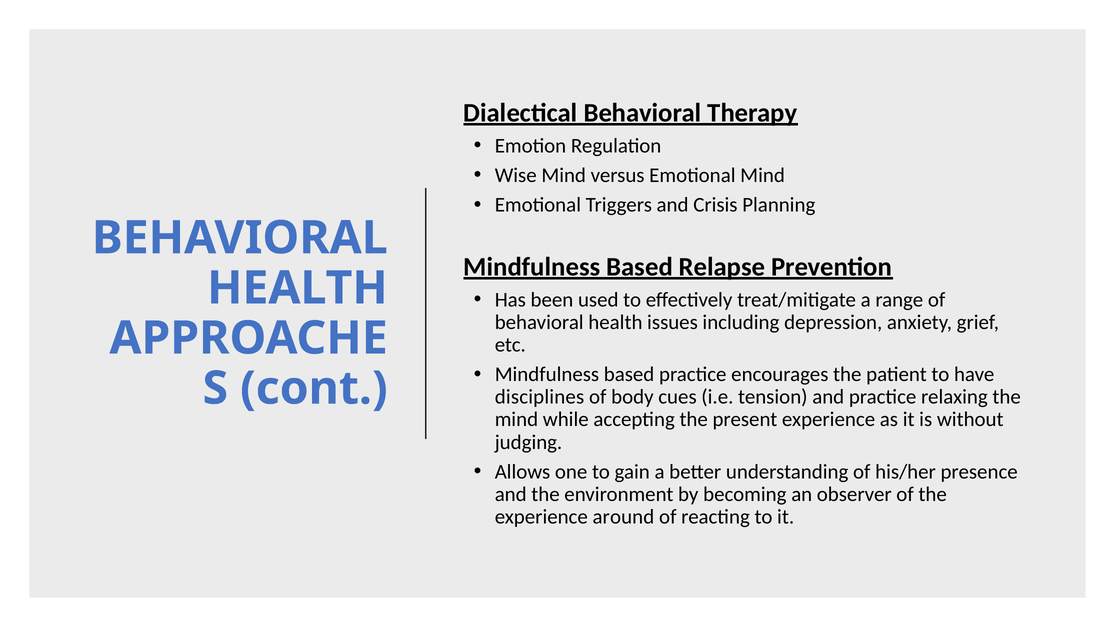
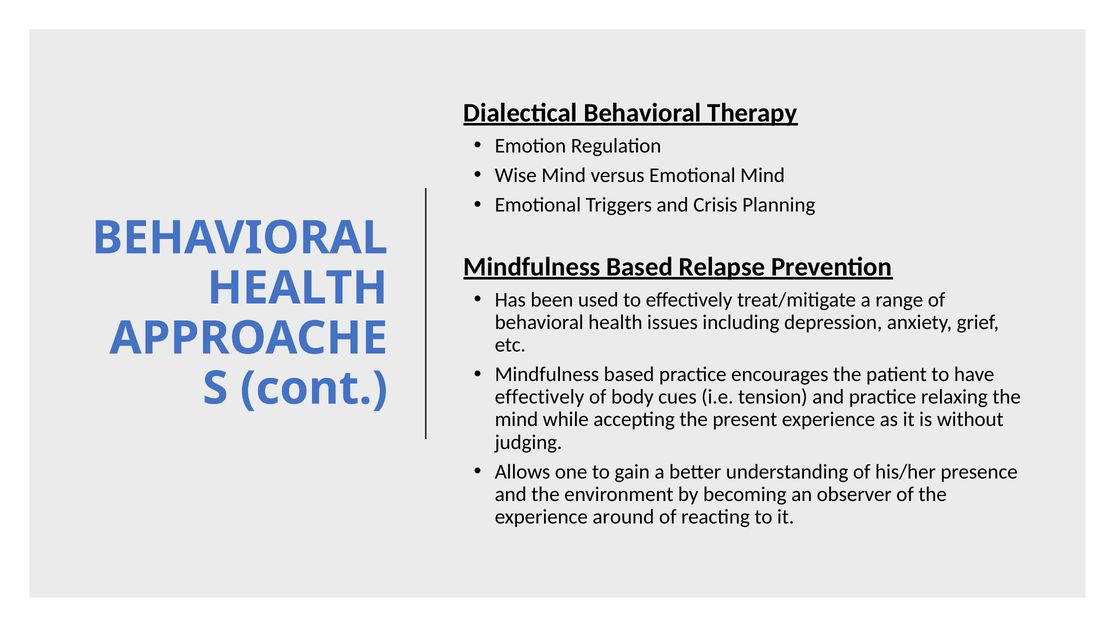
disciplines: disciplines -> effectively (540, 397)
